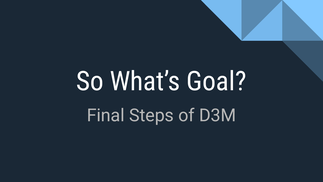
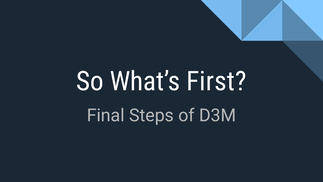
Goal: Goal -> First (216, 81)
